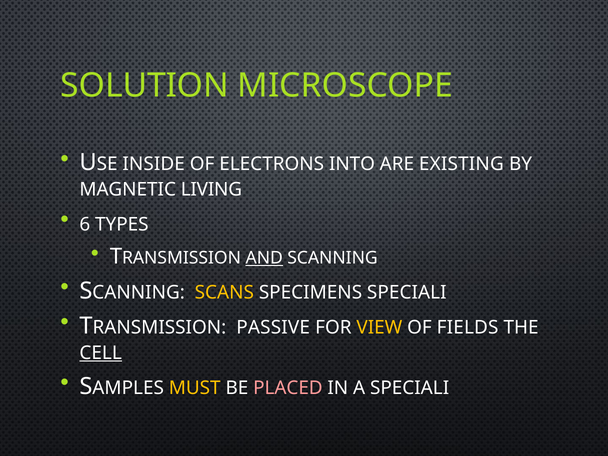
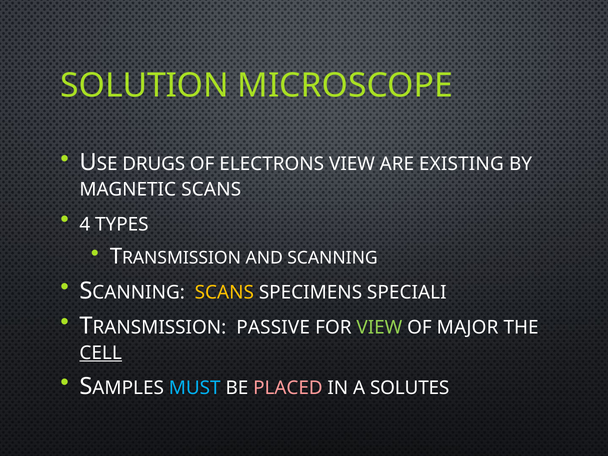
INSIDE: INSIDE -> DRUGS (154, 164)
ELECTRONS INTO: INTO -> VIEW (352, 164)
MAGNETIC LIVING: LIVING -> SCANS (211, 190)
6: 6 -> 4 (85, 225)
AND underline: present -> none (264, 258)
VIEW colour: yellow -> light green (379, 327)
FIELDS: FIELDS -> MAJOR (468, 327)
MUST colour: yellow -> light blue (195, 388)
A SPECIALI: SPECIALI -> SOLUTES (410, 388)
